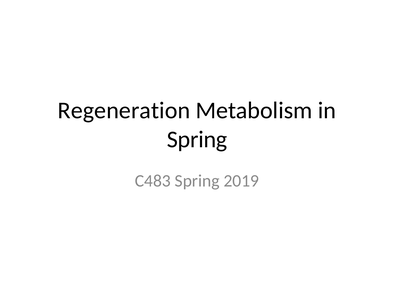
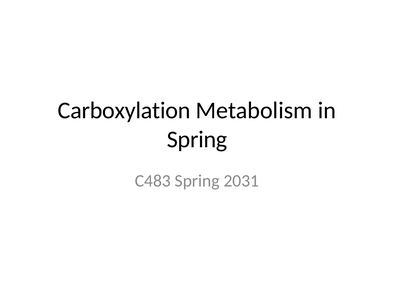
Regeneration: Regeneration -> Carboxylation (124, 111)
2019: 2019 -> 2031 (241, 181)
